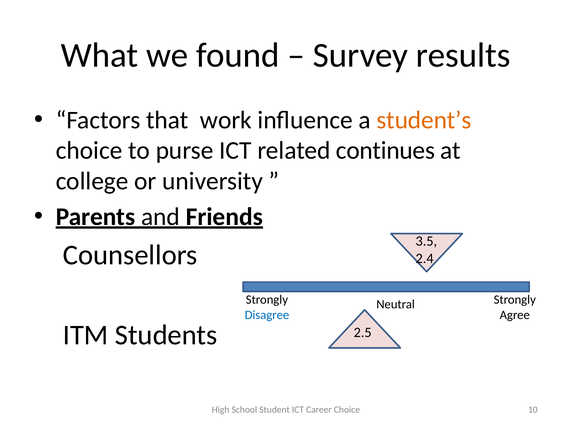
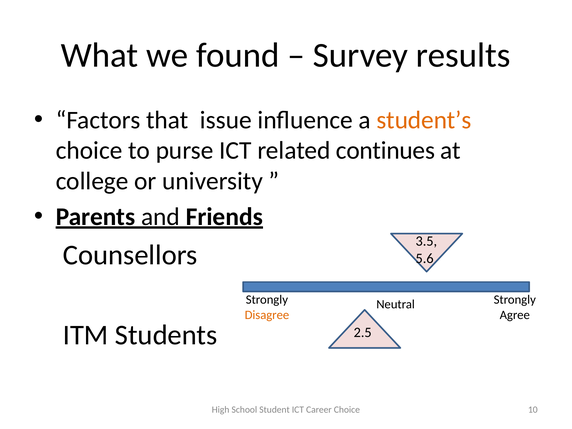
work: work -> issue (226, 120)
2.4: 2.4 -> 5.6 (425, 258)
Disagree colour: blue -> orange (267, 315)
